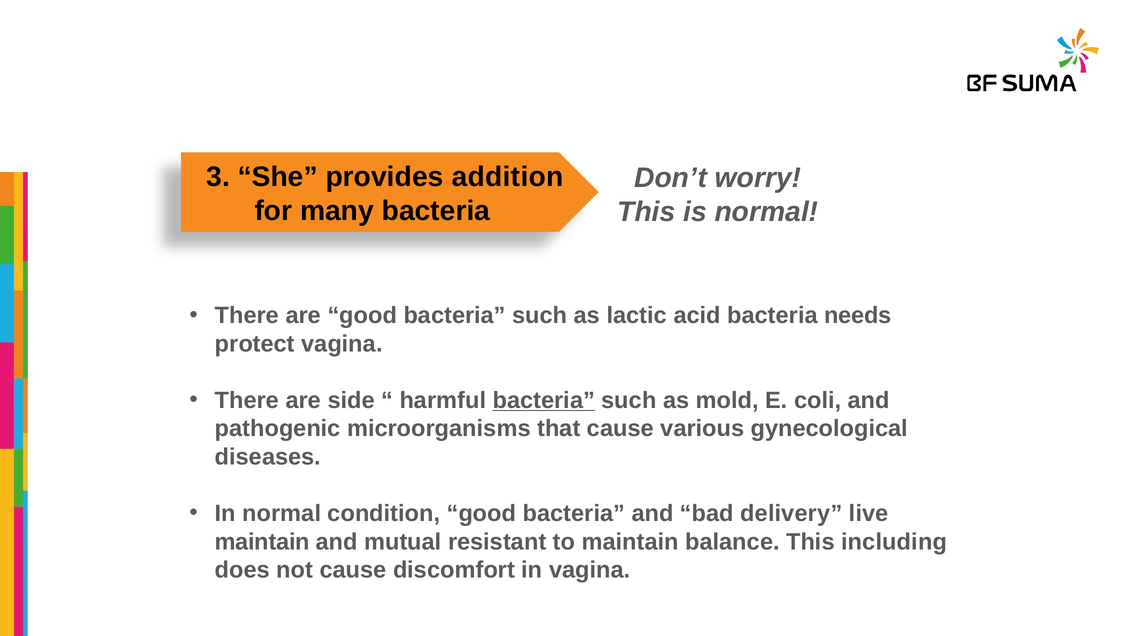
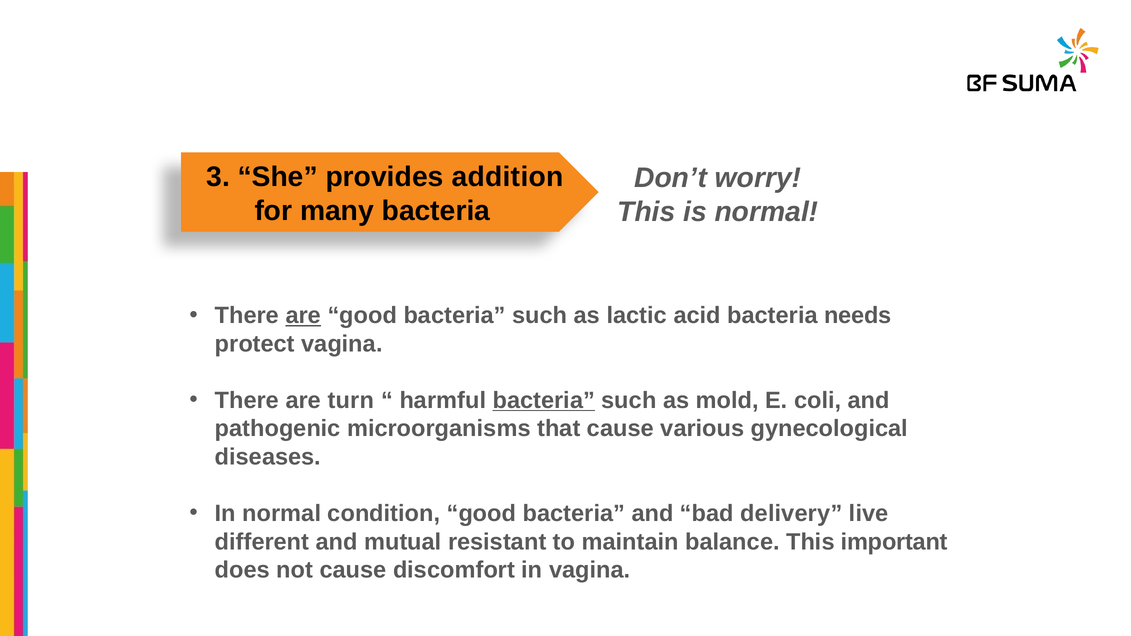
are underline: none -> present (303, 316)
side: side -> turn (351, 401)
maintain: maintain -> different (262, 542)
including: including -> important (894, 542)
